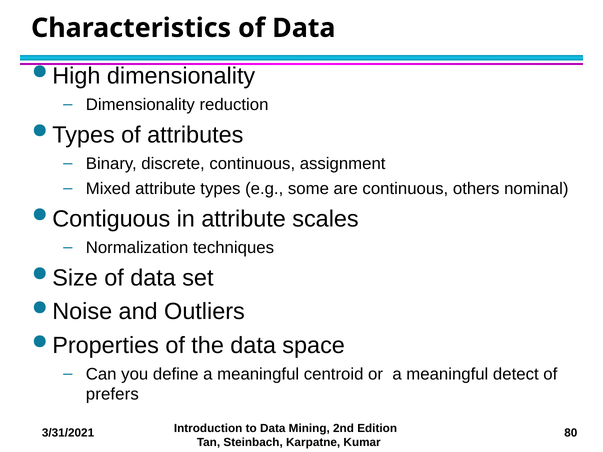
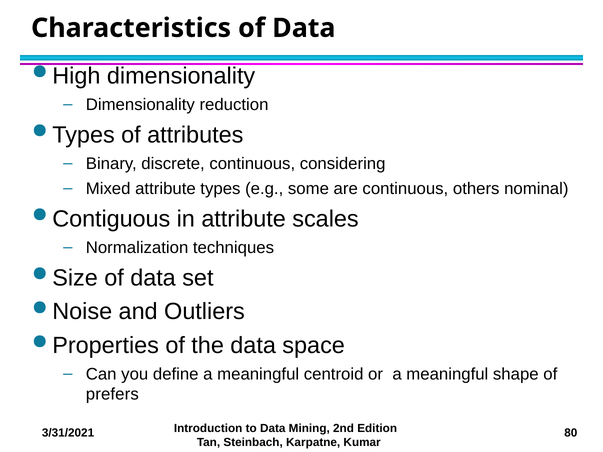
assignment: assignment -> considering (343, 164)
detect: detect -> shape (516, 374)
